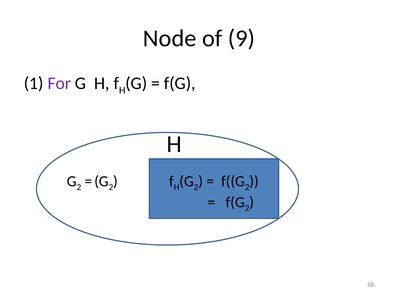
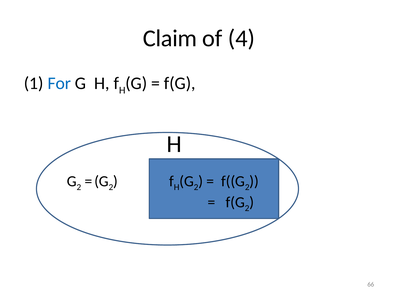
Node: Node -> Claim (170, 39)
9: 9 -> 4 (241, 39)
For colour: purple -> blue (59, 83)
